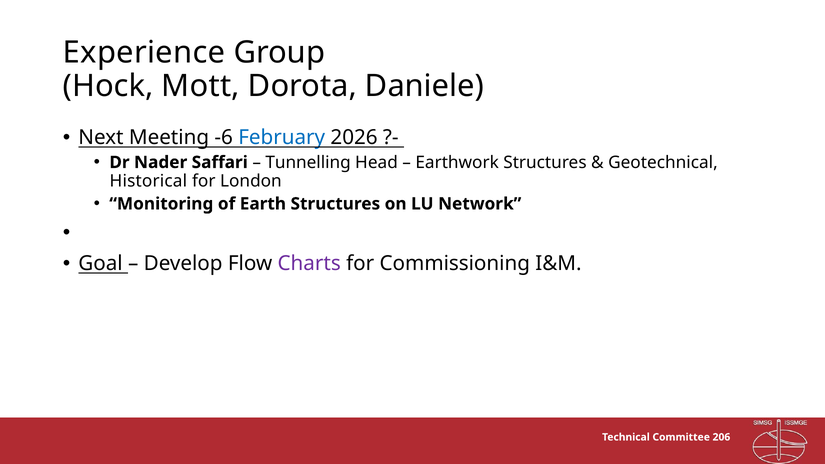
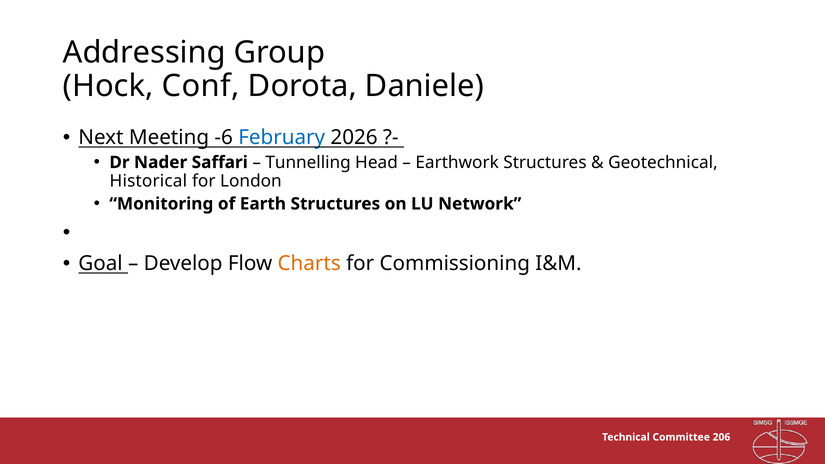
Experience: Experience -> Addressing (144, 53)
Mott: Mott -> Conf (201, 86)
Charts colour: purple -> orange (309, 264)
